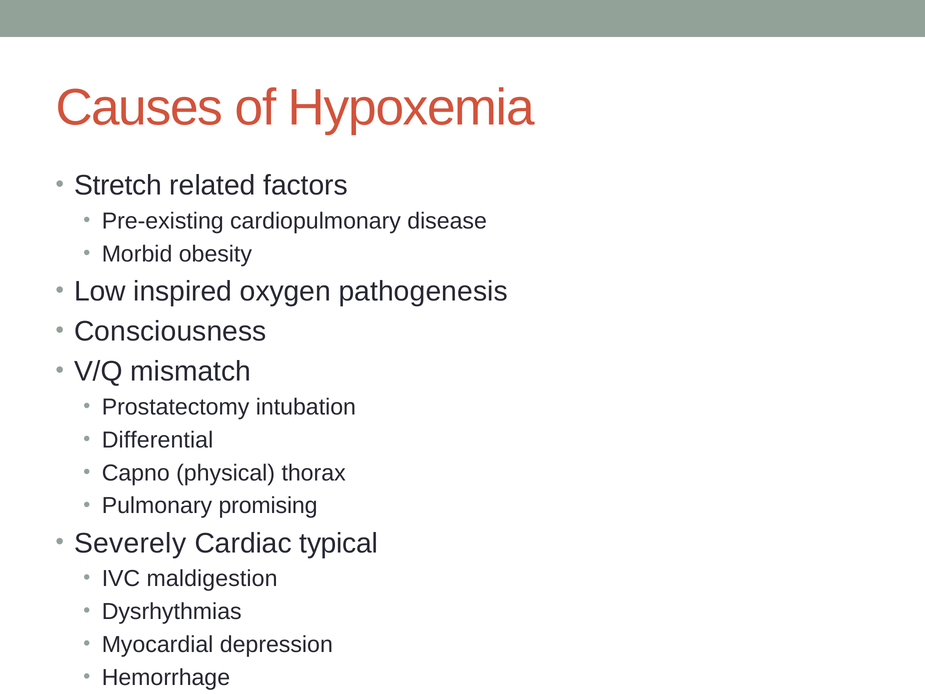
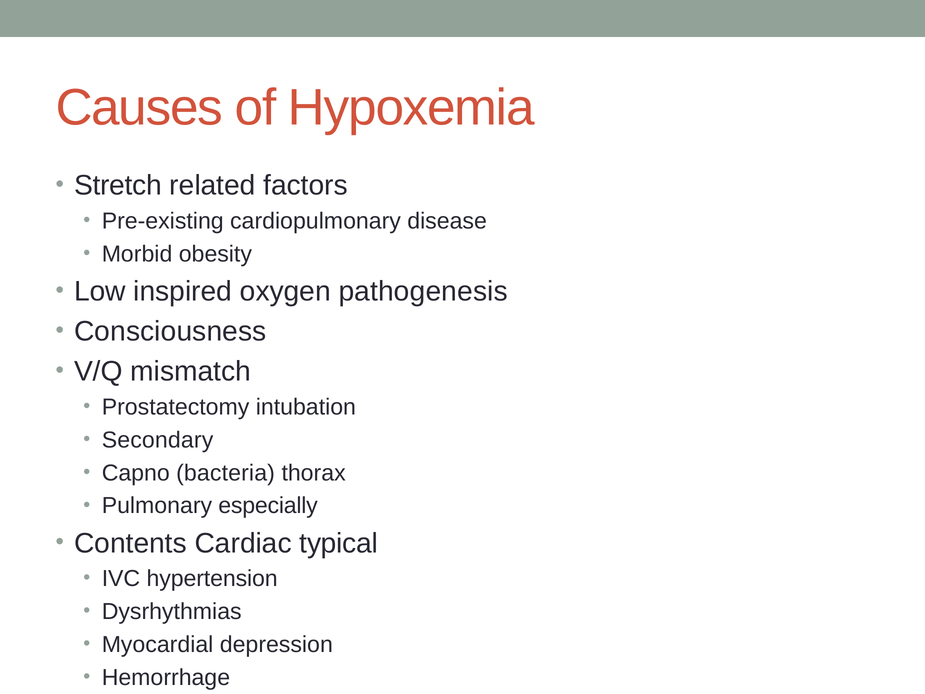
Differential: Differential -> Secondary (158, 440)
physical: physical -> bacteria (226, 473)
promising: promising -> especially (268, 506)
Severely: Severely -> Contents (130, 543)
maldigestion: maldigestion -> hypertension (212, 579)
